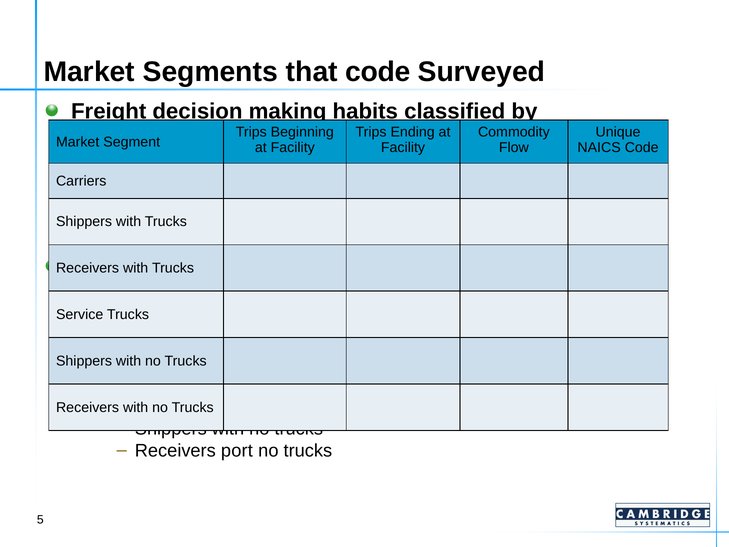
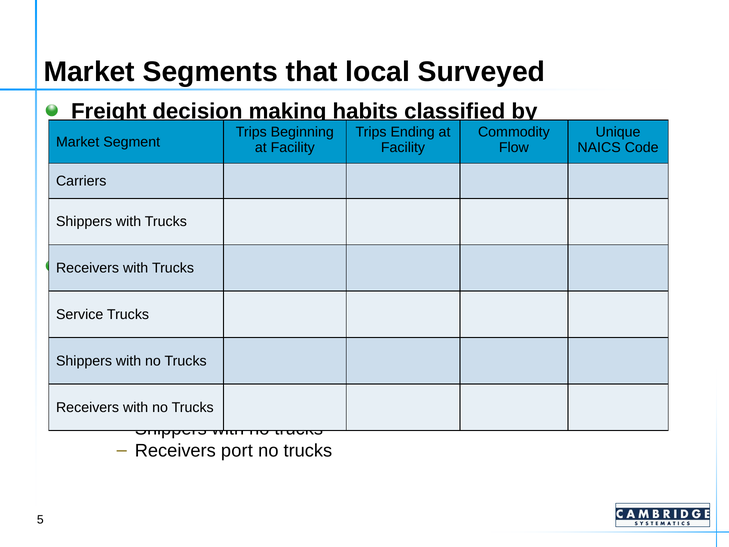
that code: code -> local (378, 72)
